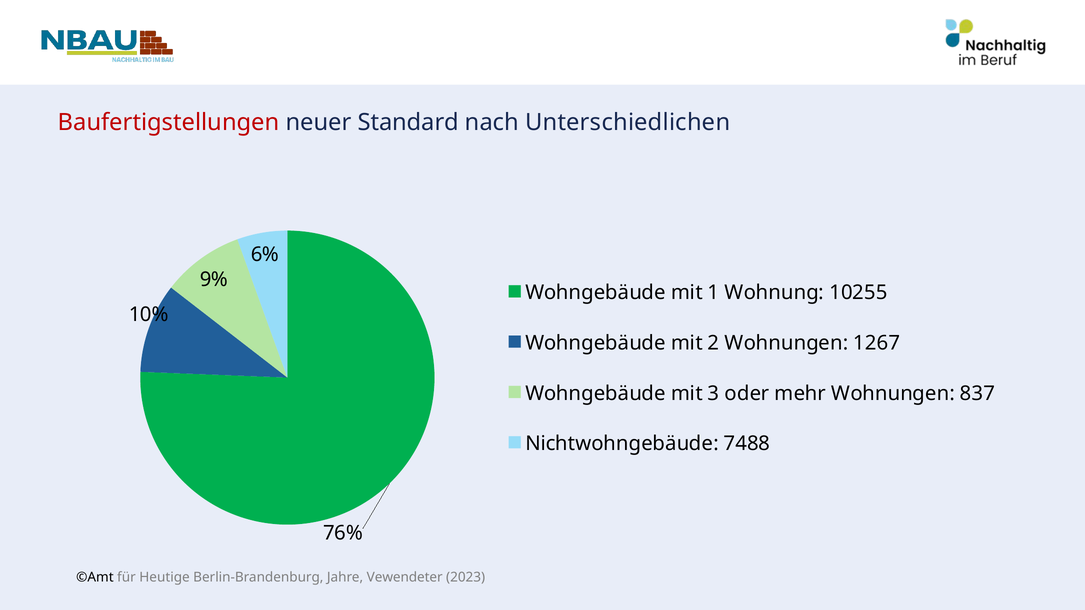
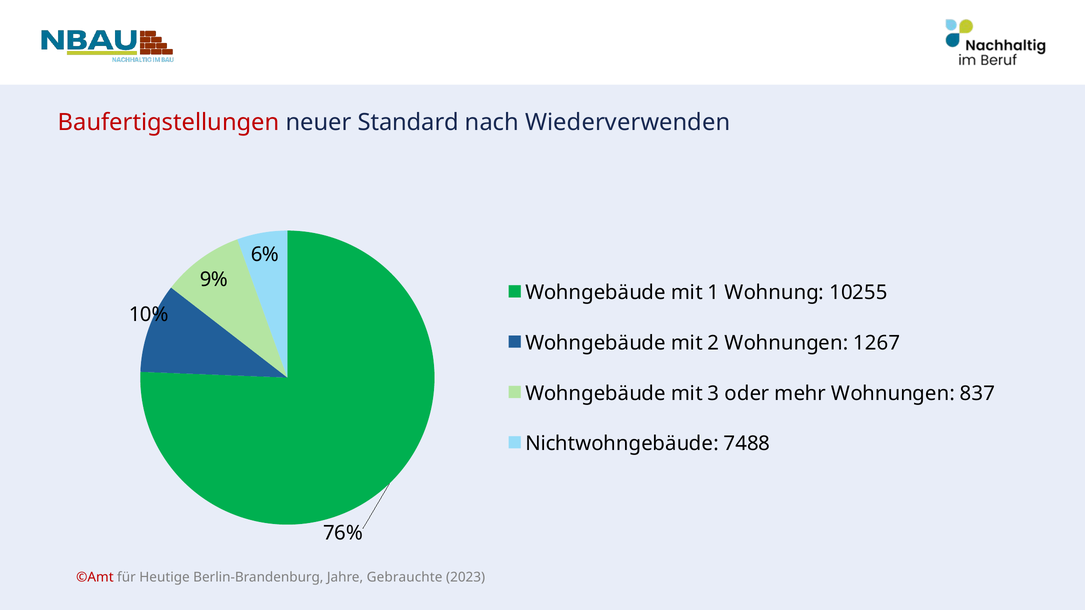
Unterschiedlichen: Unterschiedlichen -> Wiederverwenden (628, 123)
©Amt colour: black -> red (95, 577)
Vewendeter: Vewendeter -> Gebrauchte (405, 577)
